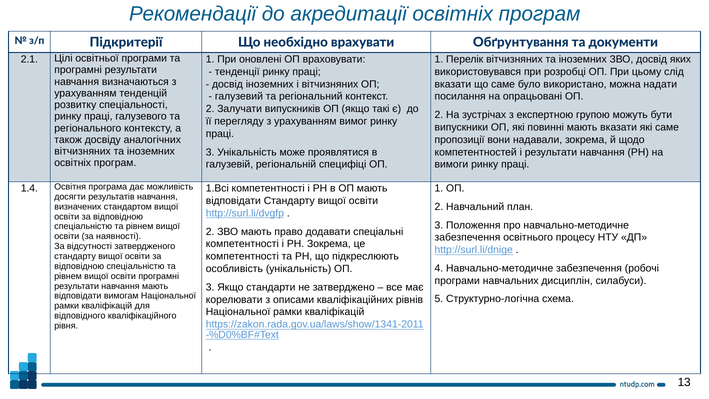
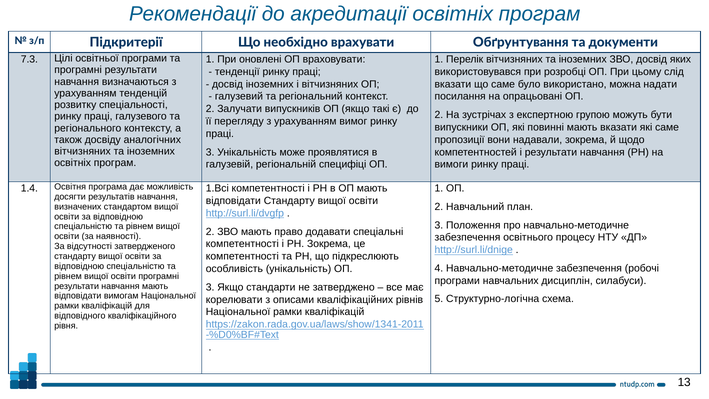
2.1: 2.1 -> 7.3 (29, 59)
